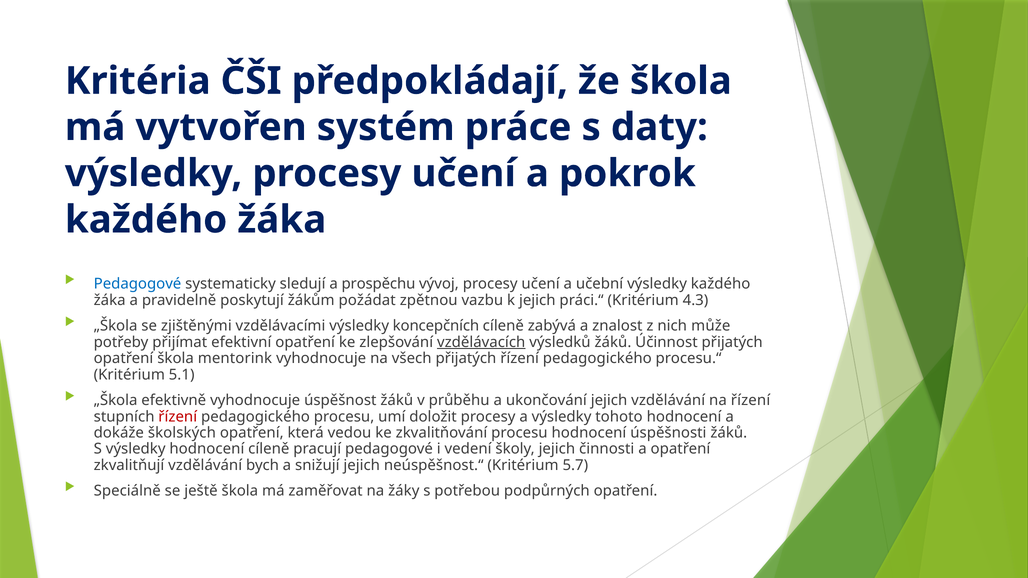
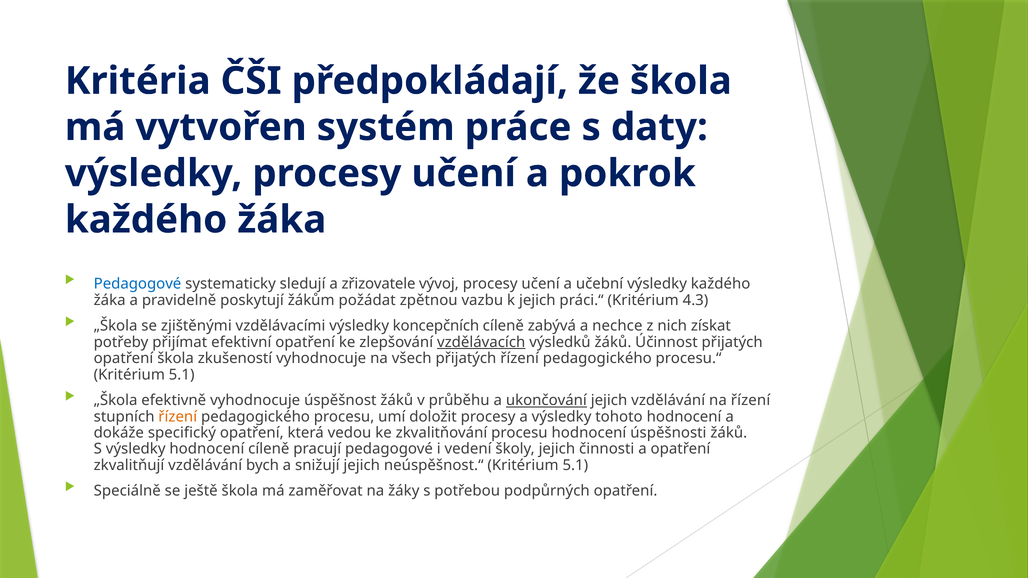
prospěchu: prospěchu -> zřizovatele (378, 284)
znalost: znalost -> nechce (617, 326)
může: může -> získat (711, 326)
mentorink: mentorink -> zkušeností (235, 359)
ukončování underline: none -> present (546, 401)
řízení colour: red -> orange (178, 417)
školských: školských -> specifický (182, 433)
neúspěšnost.“ Kritérium 5.7: 5.7 -> 5.1 (575, 465)
